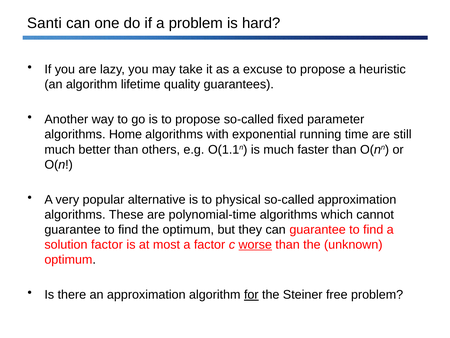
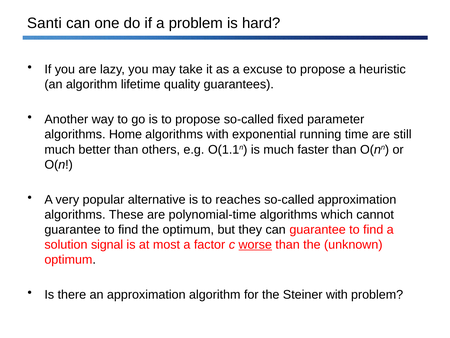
physical: physical -> reaches (238, 199)
solution factor: factor -> signal (107, 244)
for underline: present -> none (251, 294)
Steiner free: free -> with (337, 294)
